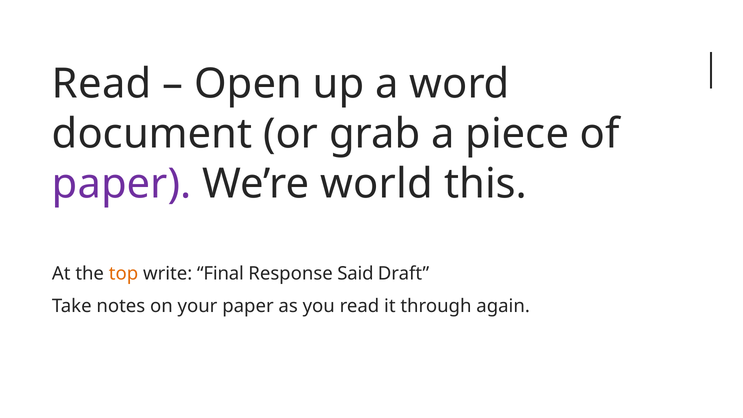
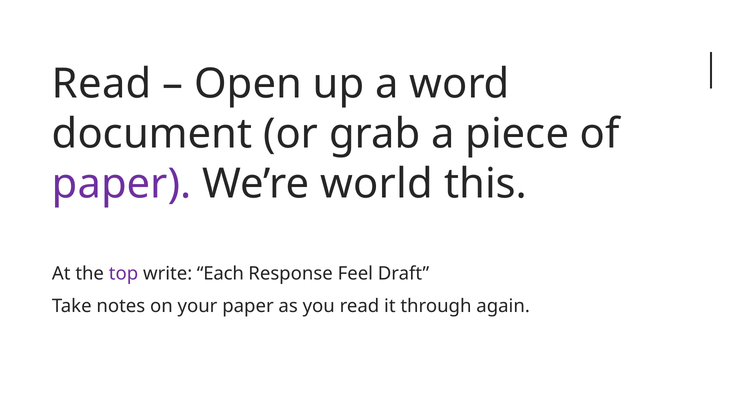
top colour: orange -> purple (124, 274)
Final: Final -> Each (220, 274)
Said: Said -> Feel (355, 274)
